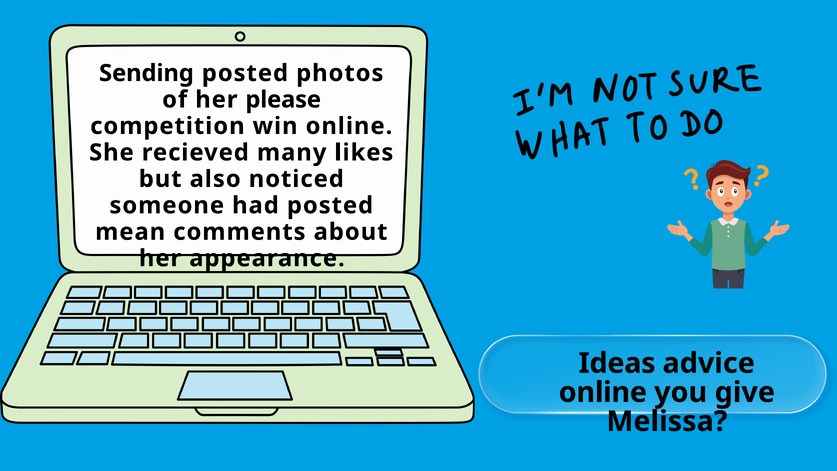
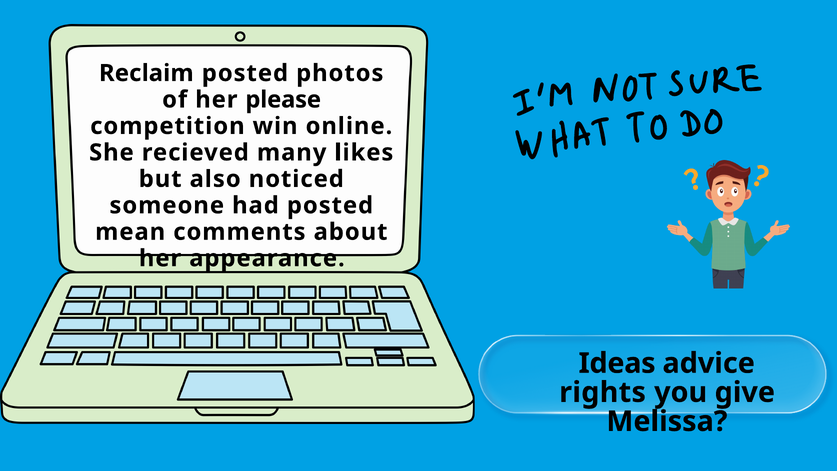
Sending: Sending -> Reclaim (146, 73)
online: online -> rights (603, 392)
